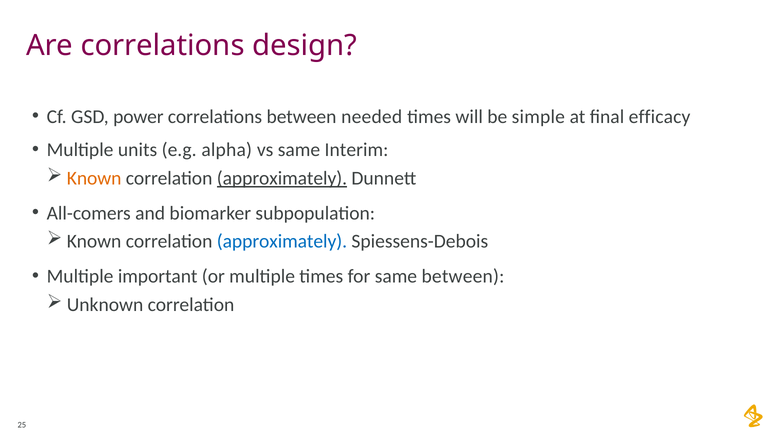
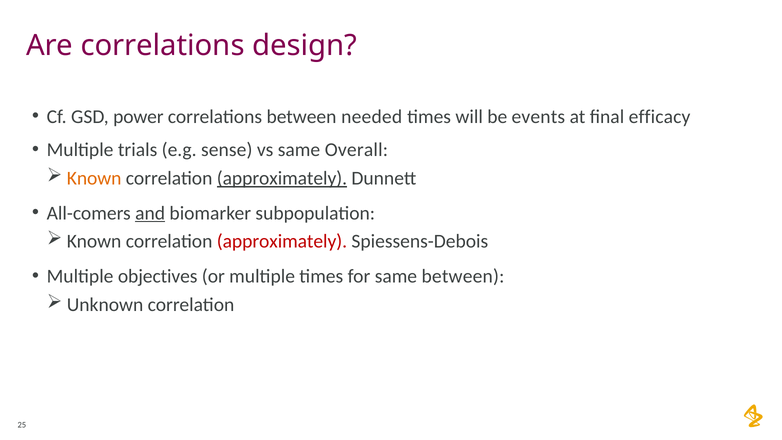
simple: simple -> events (538, 117)
units: units -> trials (138, 150)
alpha: alpha -> sense (227, 150)
Interim: Interim -> Overall (356, 150)
and underline: none -> present (150, 213)
approximately colour: blue -> red (282, 241)
important: important -> objectives (158, 276)
